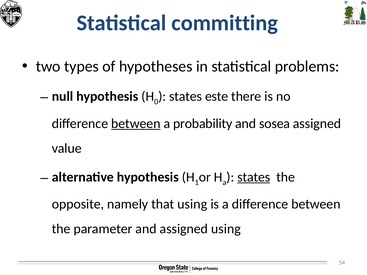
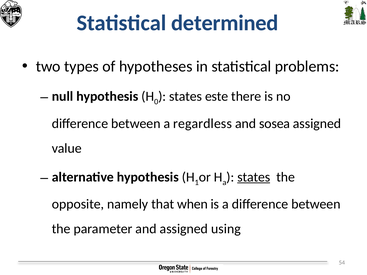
committing: committing -> determined (225, 23)
between underline: present -> none (136, 124)
probability: probability -> regardless (203, 124)
that using: using -> when (192, 204)
